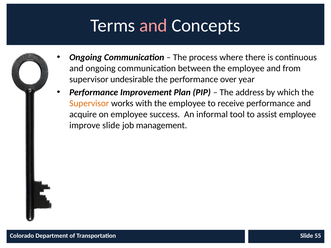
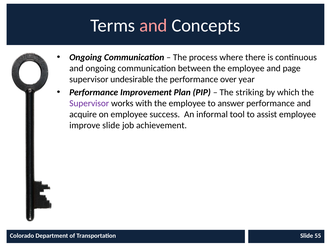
from: from -> page (292, 68)
address: address -> striking (250, 92)
Supervisor colour: orange -> purple (89, 103)
receive: receive -> answer (231, 103)
management: management -> achievement (161, 125)
